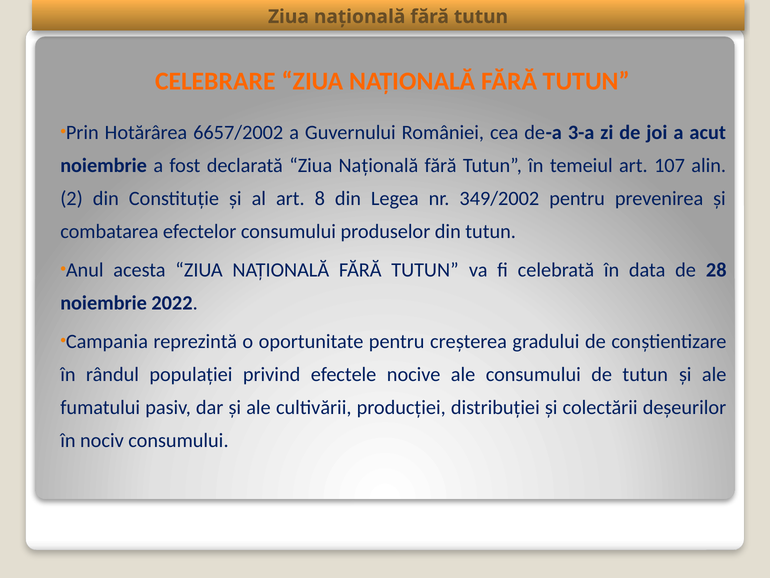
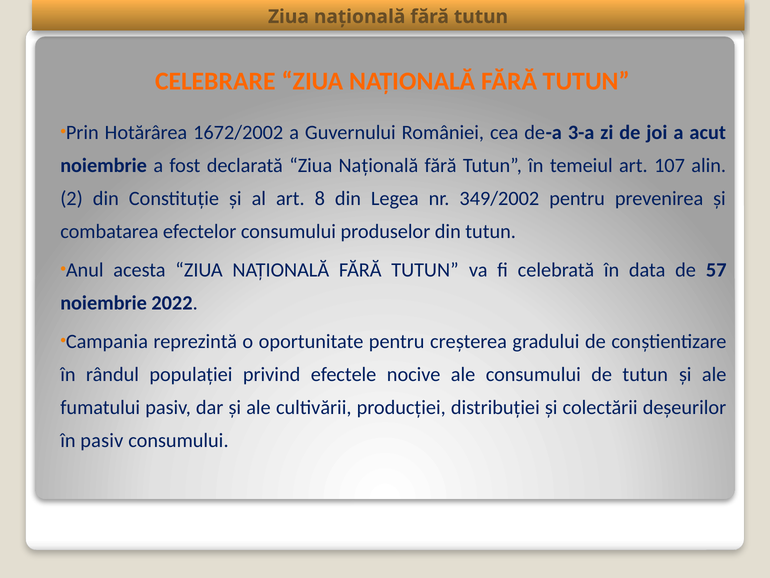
6657/2002: 6657/2002 -> 1672/2002 (238, 133)
28: 28 -> 57 (716, 270)
în nociv: nociv -> pasiv (102, 440)
